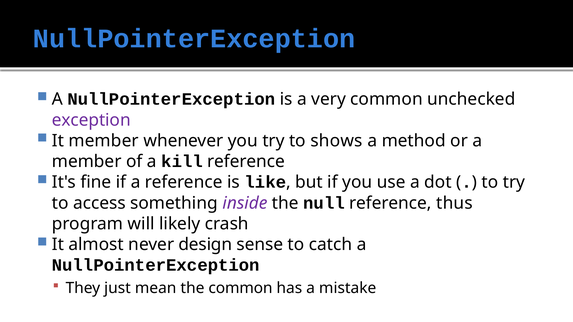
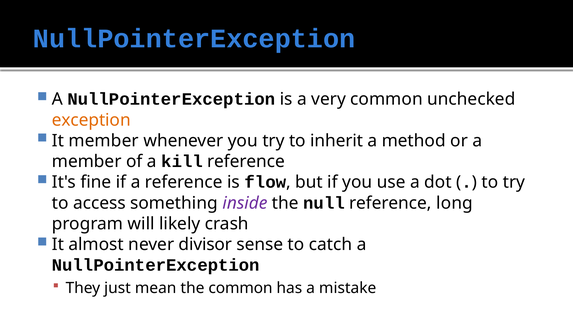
exception colour: purple -> orange (91, 120)
shows: shows -> inherit (337, 141)
like: like -> flow (265, 182)
thus: thus -> long (455, 203)
design: design -> divisor (205, 245)
